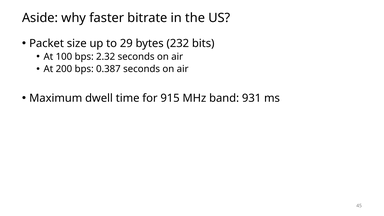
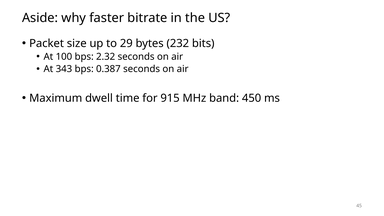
200: 200 -> 343 (64, 69)
931: 931 -> 450 (252, 98)
